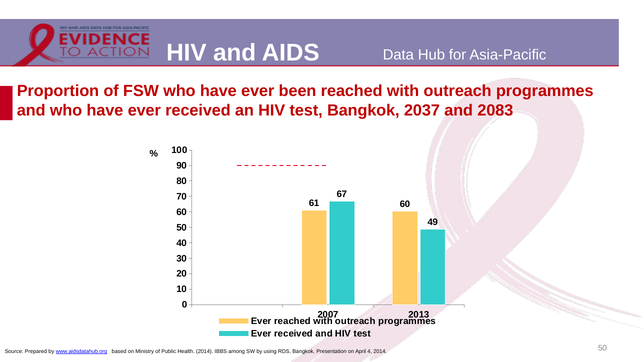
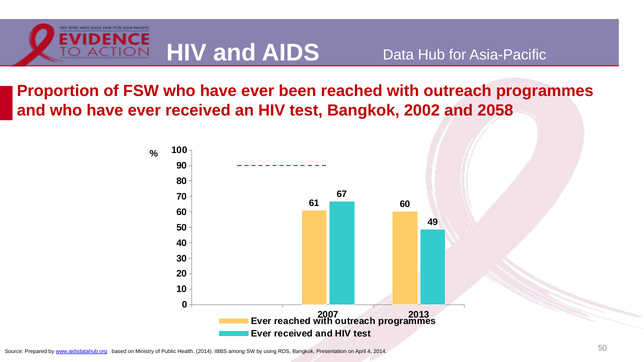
2037: 2037 -> 2002 (422, 111)
2083: 2083 -> 2058 (495, 111)
